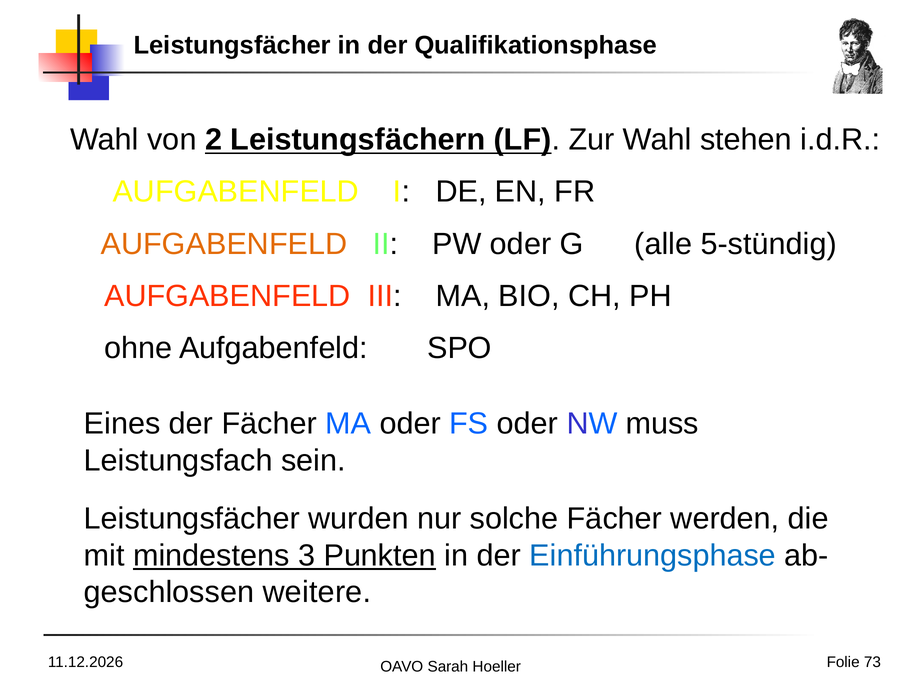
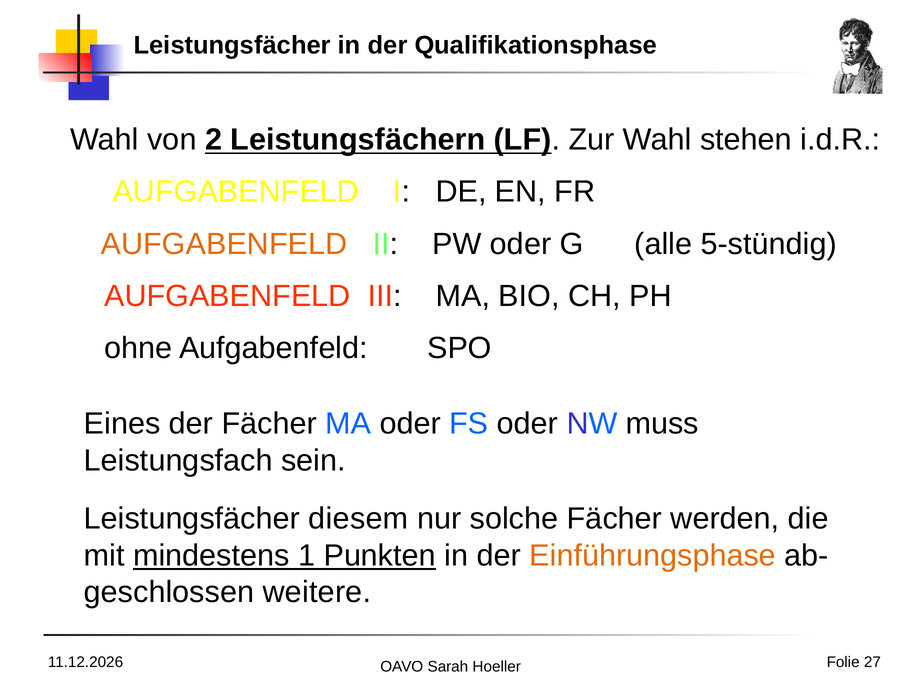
wurden: wurden -> diesem (358, 518)
3: 3 -> 1 (307, 555)
Einführungsphase colour: blue -> orange (653, 555)
73: 73 -> 27 (872, 662)
